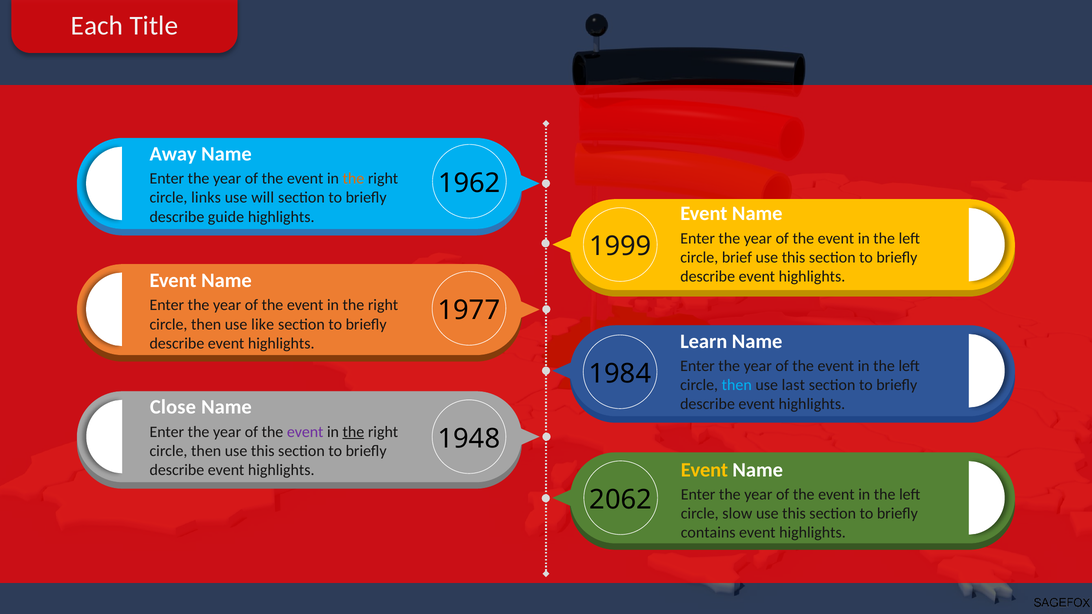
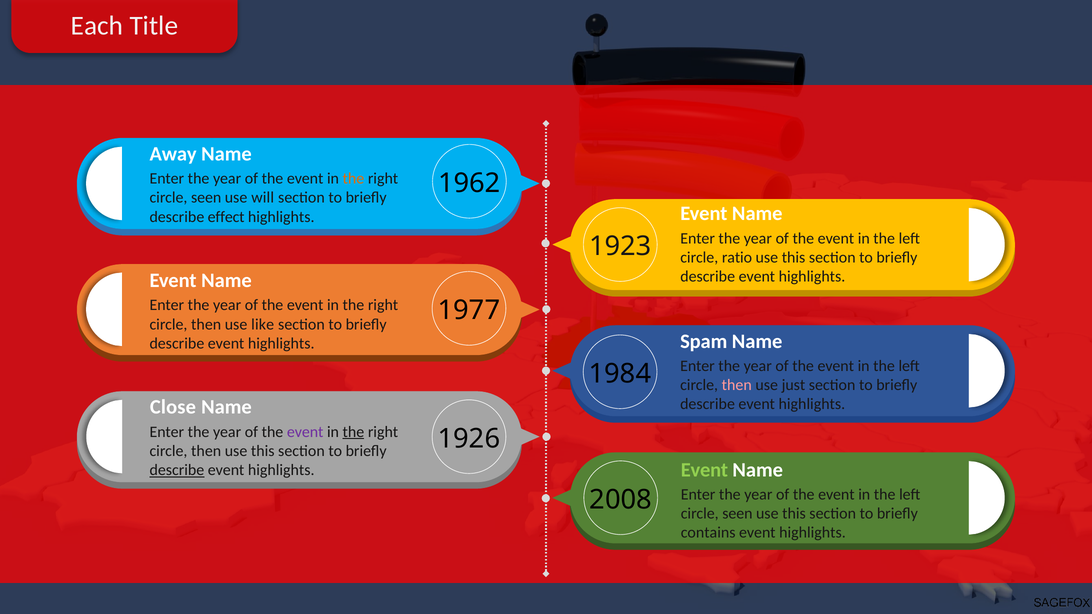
links: links -> seen (206, 198)
guide: guide -> effect (226, 217)
1999: 1999 -> 1923 (620, 247)
brief: brief -> ratio (737, 258)
Learn: Learn -> Spam (704, 341)
then colour: light blue -> pink (737, 385)
last: last -> just (793, 385)
1948: 1948 -> 1926 (469, 439)
Event colour: yellow -> light green (704, 470)
describe underline: none -> present (177, 470)
2062: 2062 -> 2008 (621, 500)
slow: slow -> seen (737, 514)
